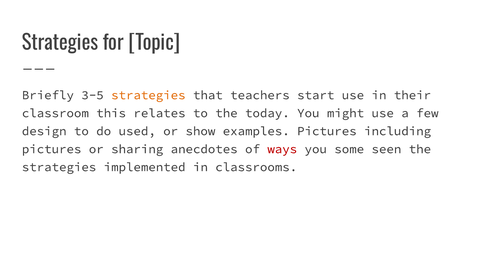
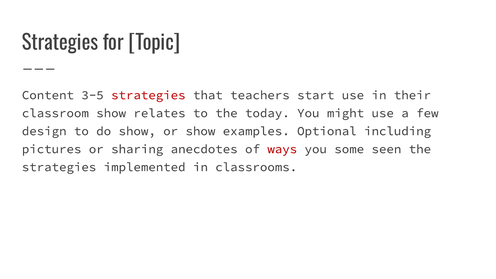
Briefly: Briefly -> Content (48, 95)
strategies colour: orange -> red (148, 95)
classroom this: this -> show (111, 113)
do used: used -> show (137, 131)
examples Pictures: Pictures -> Optional (327, 131)
